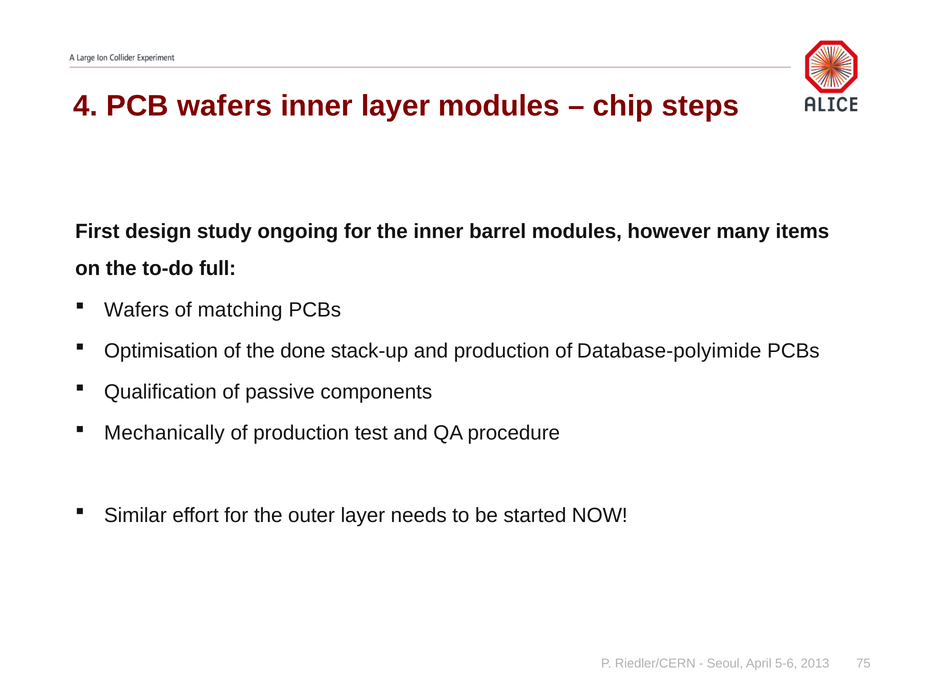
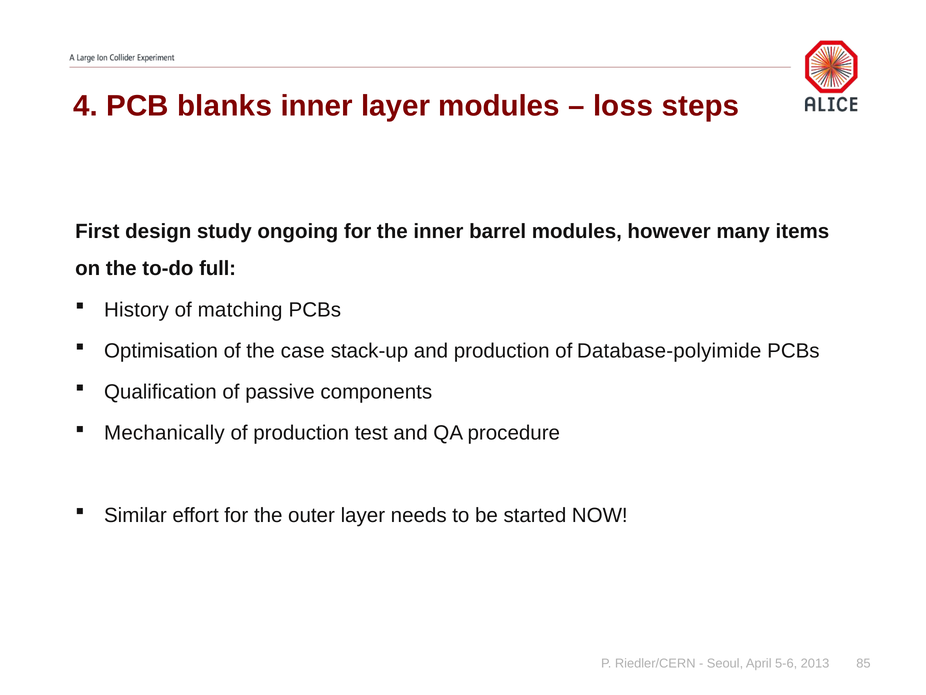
PCB wafers: wafers -> blanks (225, 106)
chip: chip -> loss (623, 106)
Wafers: Wafers -> History (136, 310)
done: done -> case (303, 351)
75: 75 -> 85 (863, 663)
